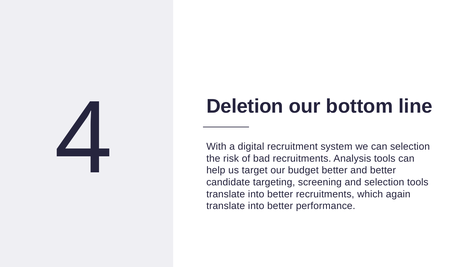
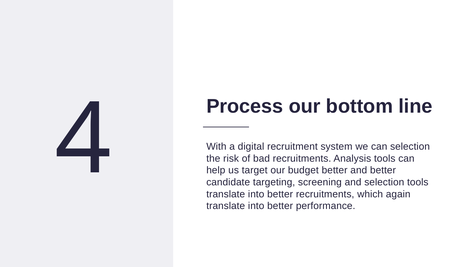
Deletion: Deletion -> Process (245, 107)
